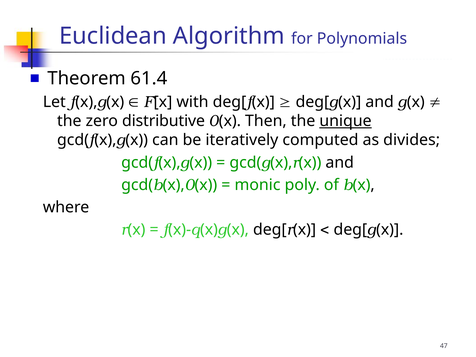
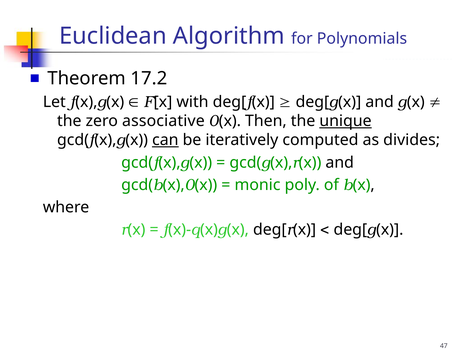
61.4: 61.4 -> 17.2 (149, 78)
distributive: distributive -> associative (163, 121)
can underline: none -> present (165, 140)
